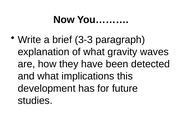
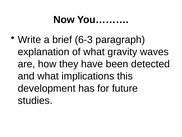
3-3: 3-3 -> 6-3 (84, 40)
